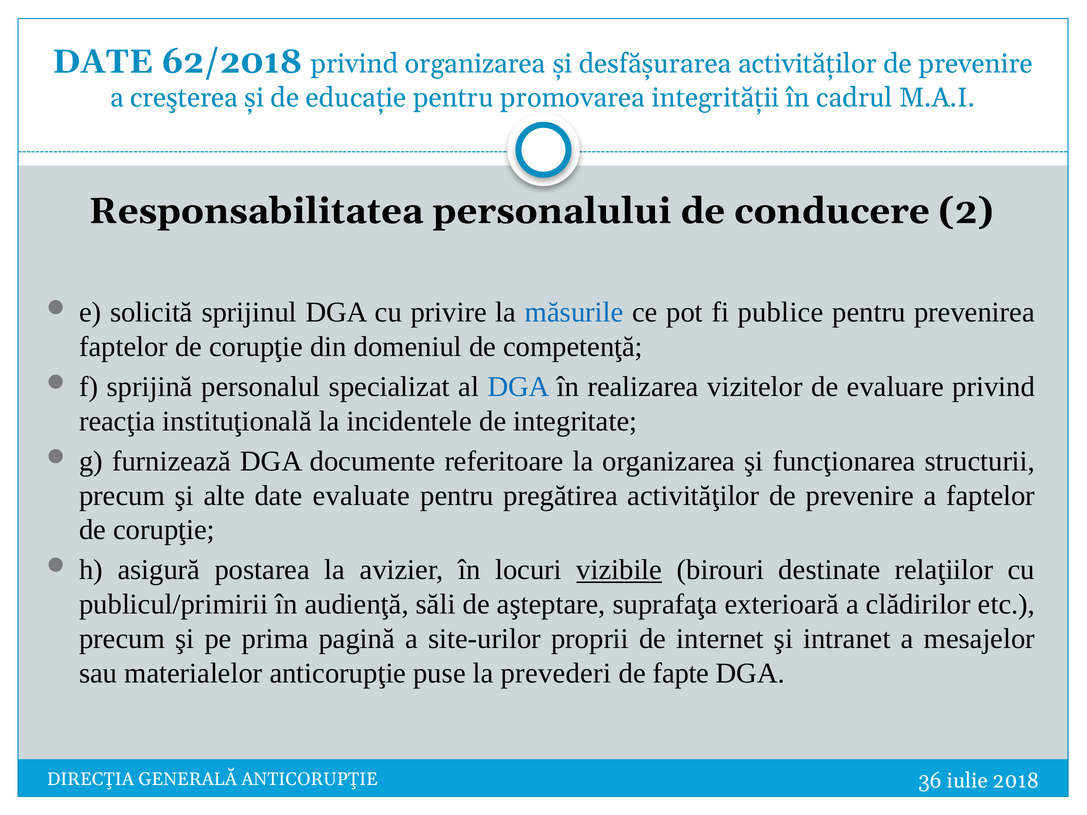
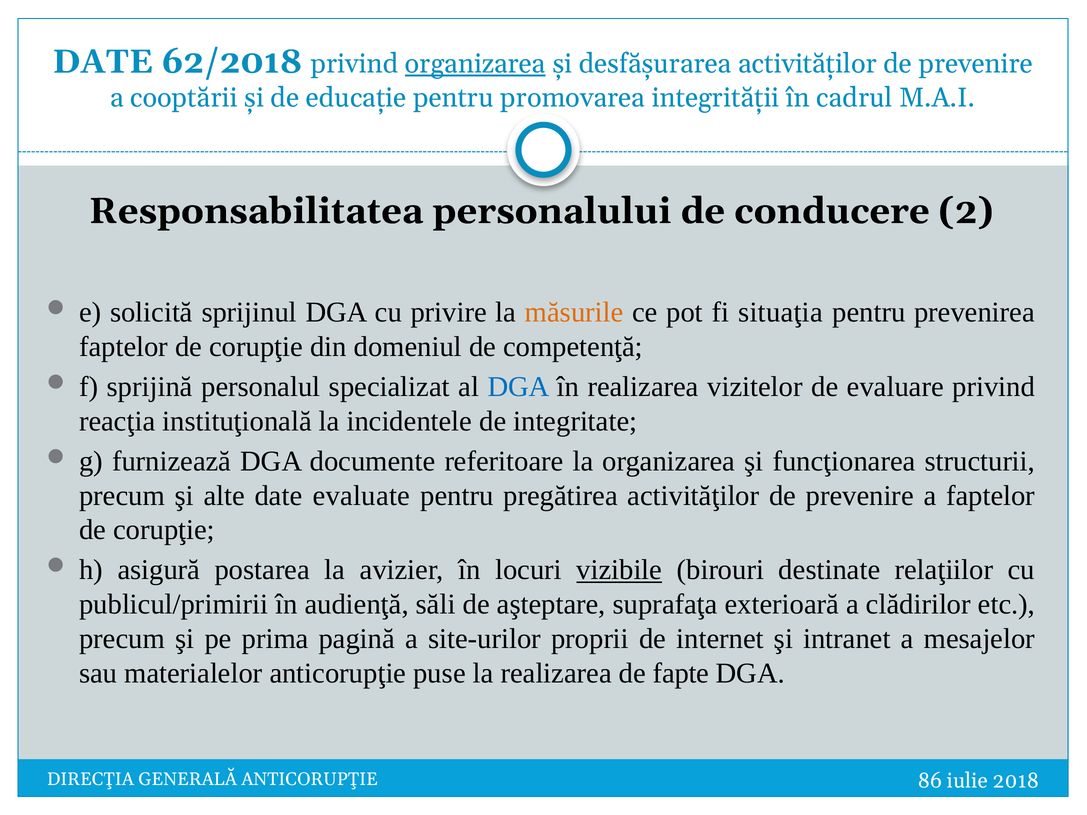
organizarea underline: none -> present (475, 64)
creşterea: creşterea -> cooptării (184, 98)
măsurile colour: blue -> orange (574, 312)
publice: publice -> situaţia (780, 312)
la prevederi: prevederi -> realizarea (556, 673)
36: 36 -> 86 (930, 781)
